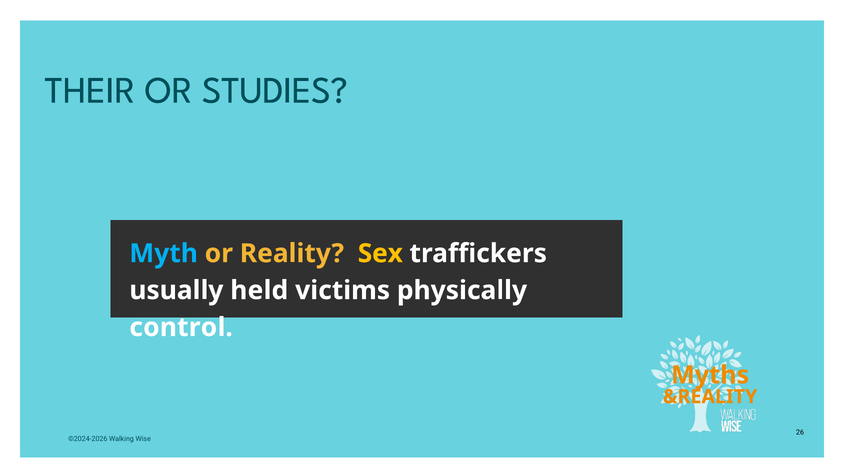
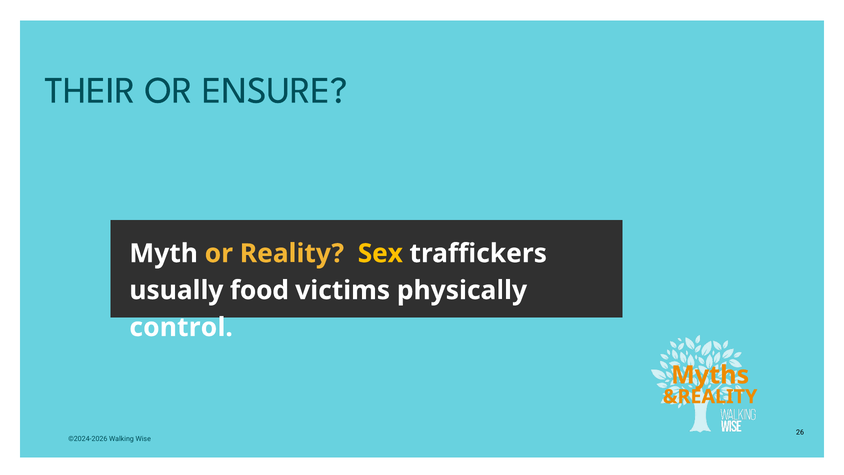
STUDIES: STUDIES -> ENSURE (275, 90)
Myth colour: light blue -> white (164, 253)
held: held -> food (259, 290)
